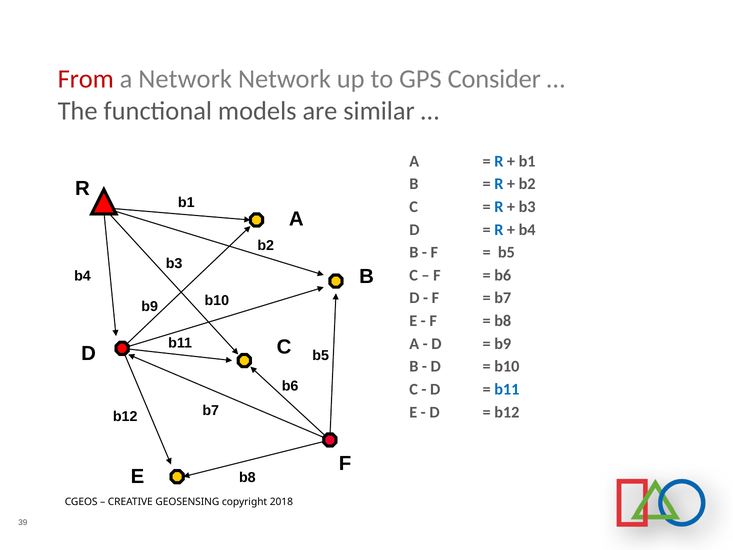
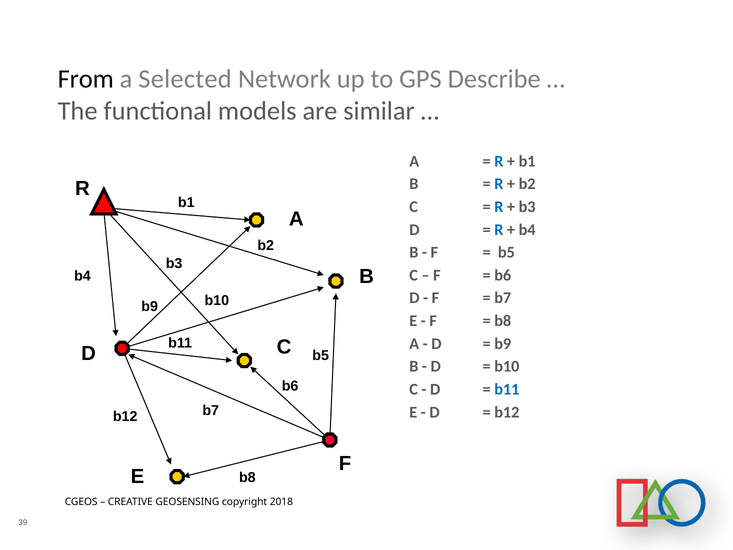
From colour: red -> black (86, 79)
a Network: Network -> Selected (185, 79)
Consider: Consider -> Describe (494, 79)
